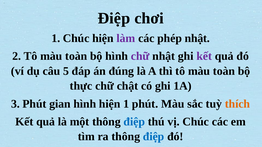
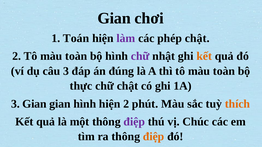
Điệp: Điệp -> Gian (114, 18)
1 Chúc: Chúc -> Toán (76, 38)
phép nhật: nhật -> chật (197, 38)
kết colour: purple -> orange (204, 56)
câu 5: 5 -> 3 (66, 71)
3 Phút: Phút -> Gian (34, 104)
hiện 1: 1 -> 2 (126, 104)
điệp colour: blue -> purple (134, 122)
điệp colour: blue -> orange (154, 137)
